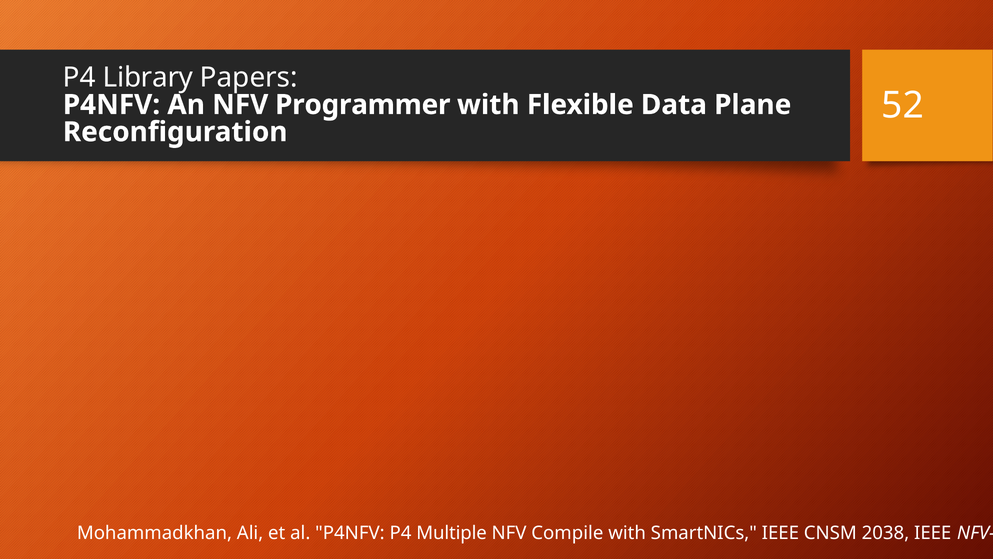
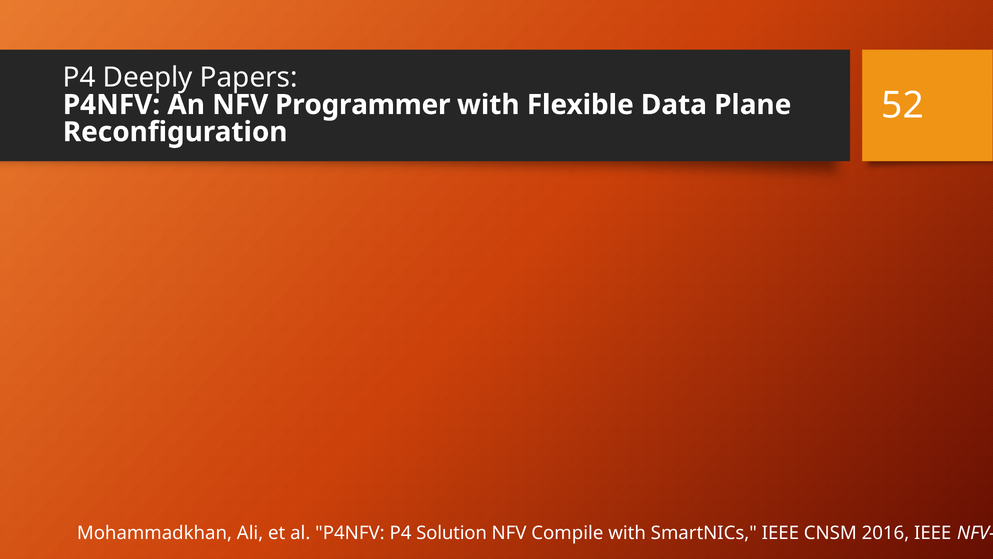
Library: Library -> Deeply (148, 78)
Multiple: Multiple -> Solution (452, 533)
2038: 2038 -> 2016 (885, 533)
